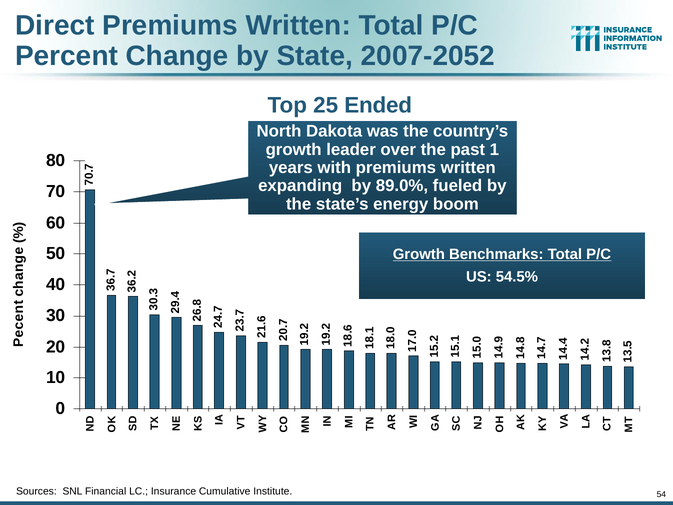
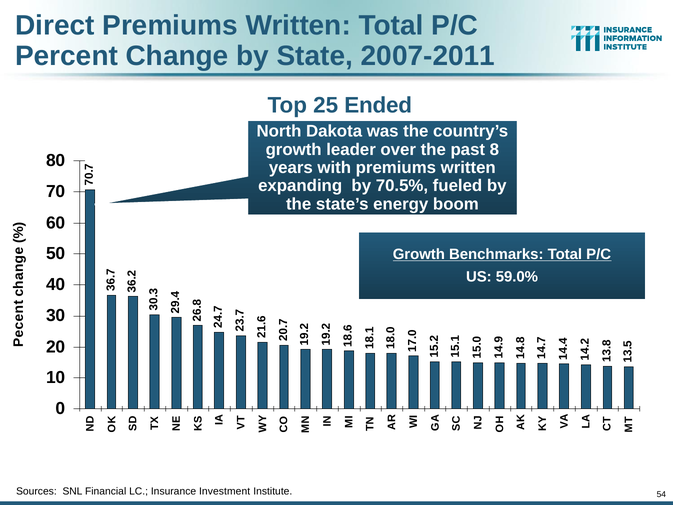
2007-2052: 2007-2052 -> 2007-2011 (428, 56)
past 1: 1 -> 8 (494, 149)
89.0%: 89.0% -> 70.5% (402, 186)
54.5%: 54.5% -> 59.0% (517, 277)
Cumulative: Cumulative -> Investment (225, 491)
